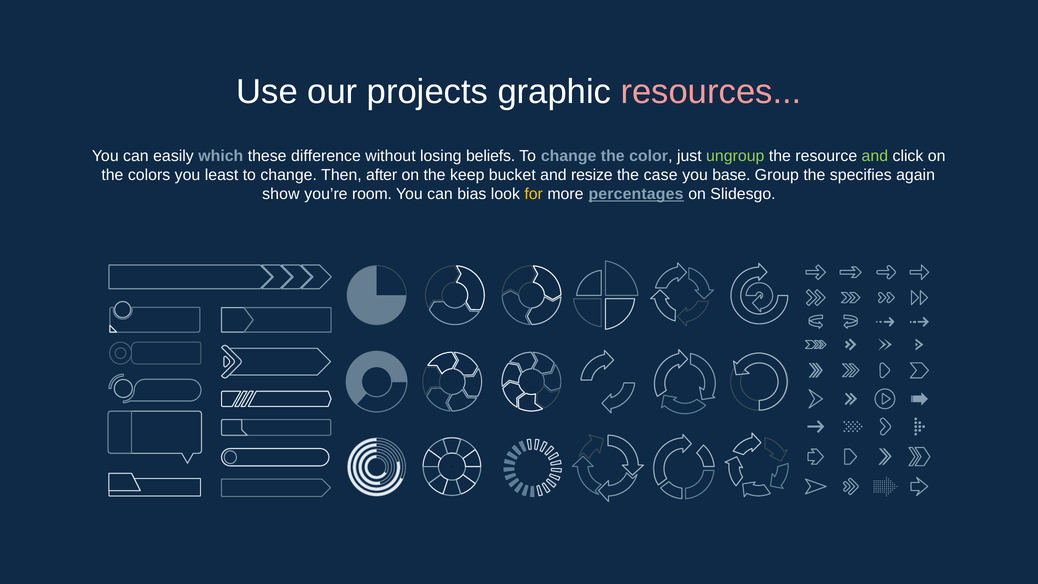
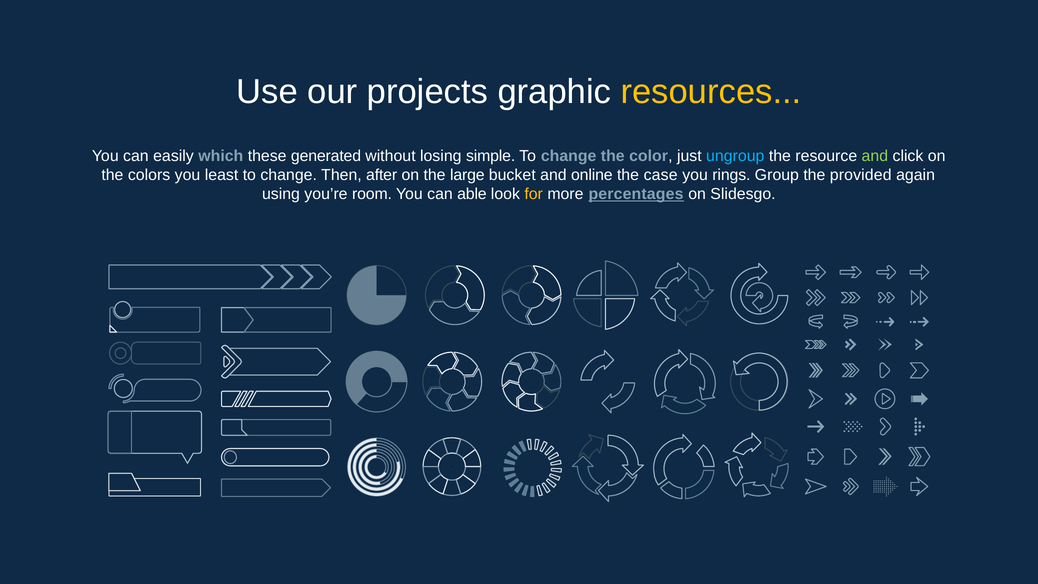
resources colour: pink -> yellow (711, 92)
difference: difference -> generated (326, 156)
beliefs: beliefs -> simple (491, 156)
ungroup colour: light green -> light blue (735, 156)
keep: keep -> large (467, 175)
resize: resize -> online (592, 175)
base: base -> rings (731, 175)
specifies: specifies -> provided (861, 175)
show: show -> using (281, 194)
bias: bias -> able (472, 194)
